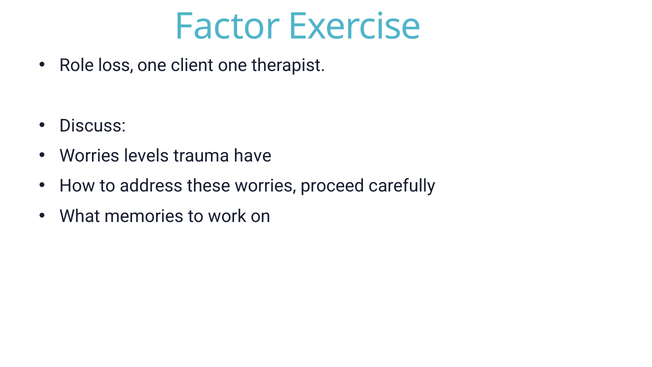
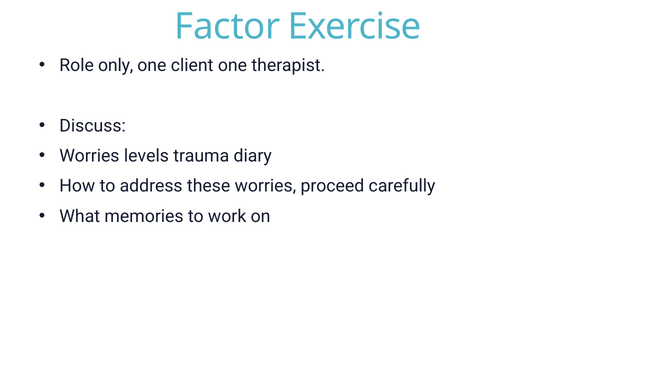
loss: loss -> only (116, 65)
have: have -> diary (253, 156)
